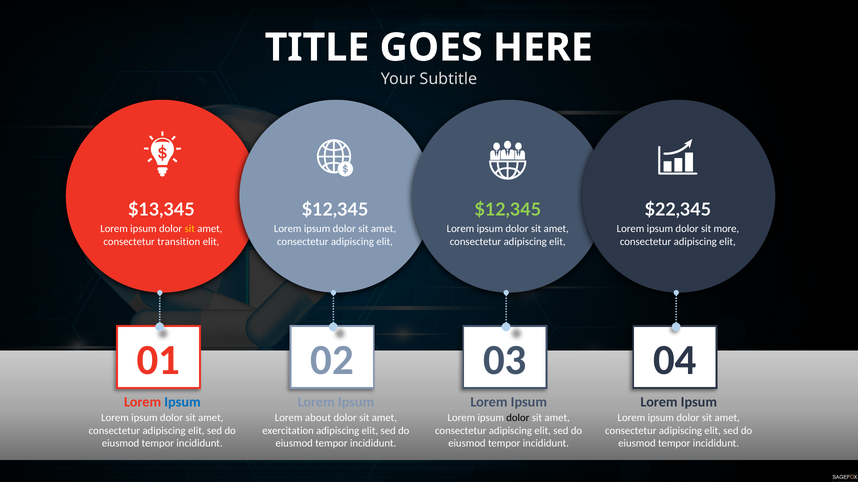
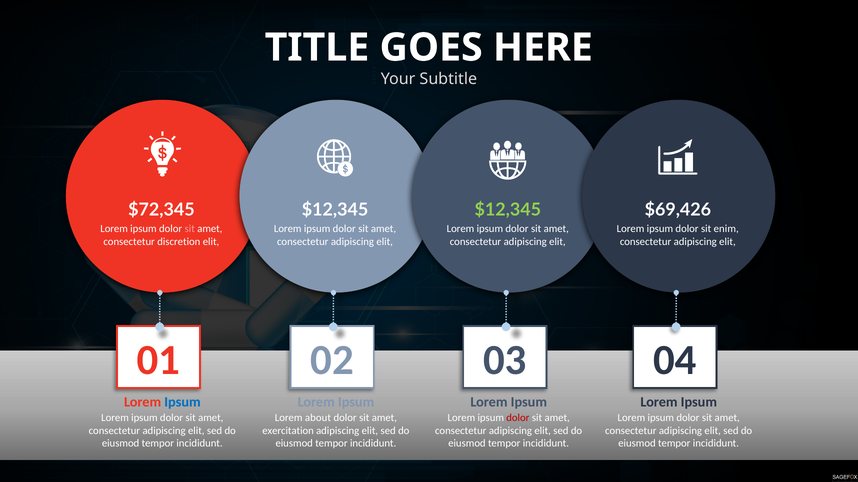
$13,345: $13,345 -> $72,345 (161, 210)
$22,345: $22,345 -> $69,426 (678, 210)
sit colour: yellow -> pink (190, 229)
more: more -> enim (726, 229)
transition: transition -> discretion (179, 242)
dolor colour: black -> red (518, 418)
